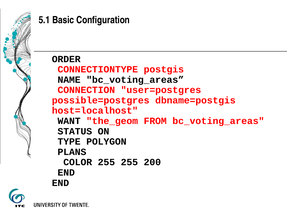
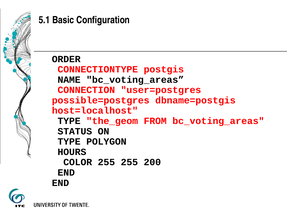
WANT: WANT -> TYPE (69, 121)
PLANS: PLANS -> HOURS (72, 152)
